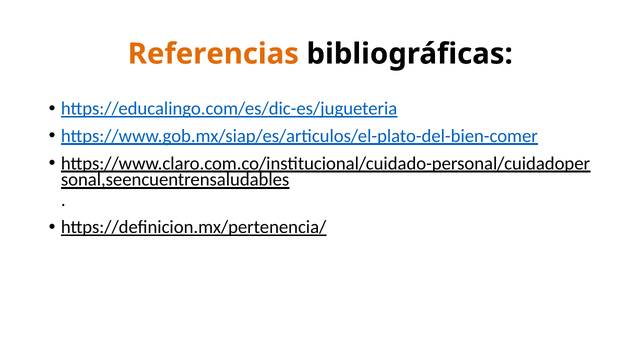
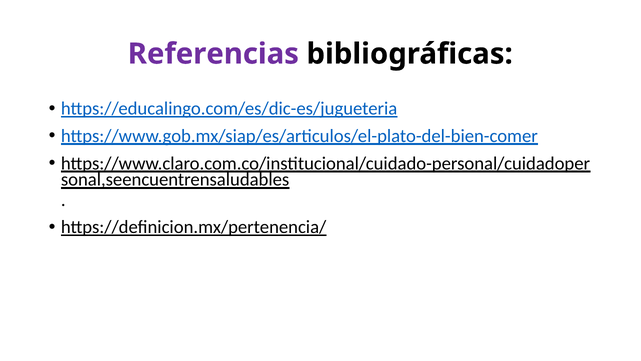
Referencias colour: orange -> purple (213, 54)
